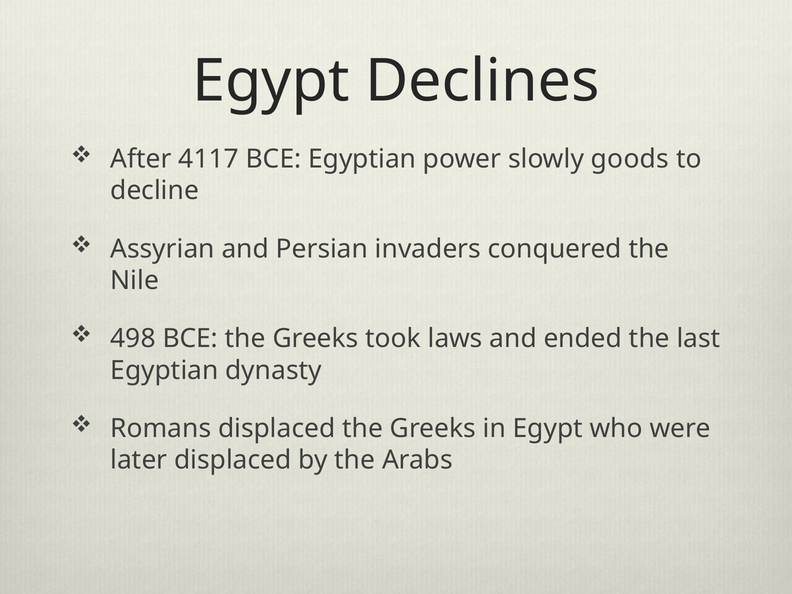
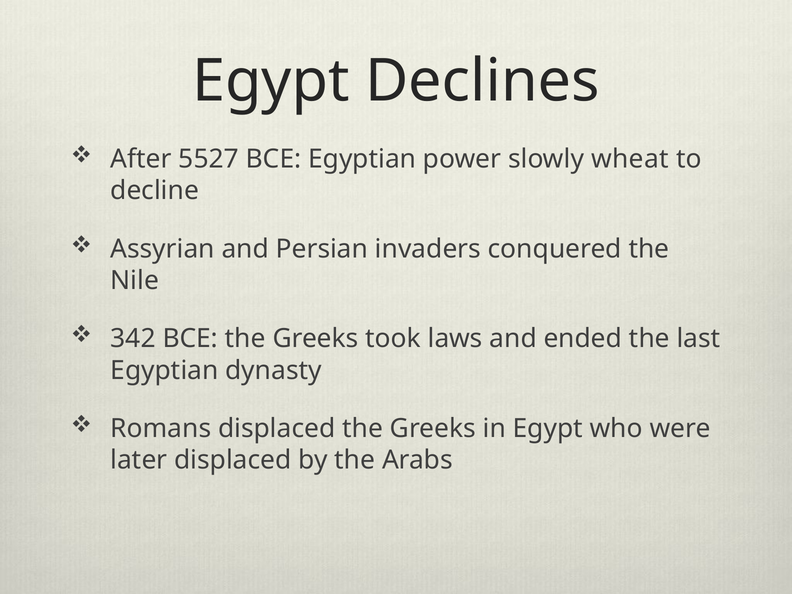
4117: 4117 -> 5527 (209, 159)
goods: goods -> wheat (630, 159)
498: 498 -> 342 (133, 339)
